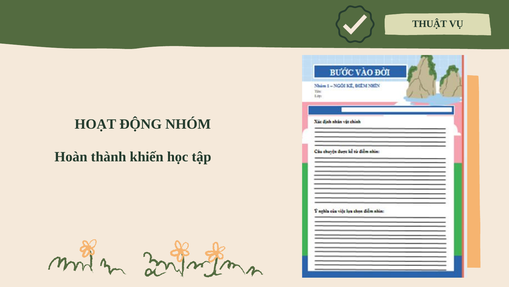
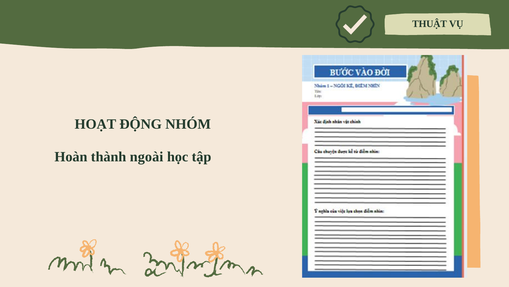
khiến: khiến -> ngoài (147, 156)
